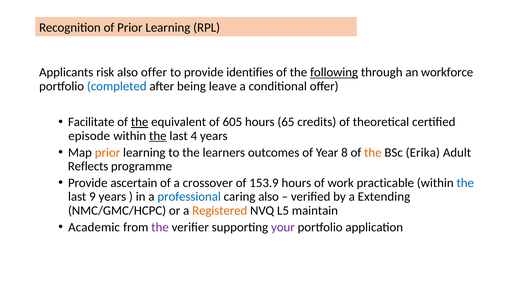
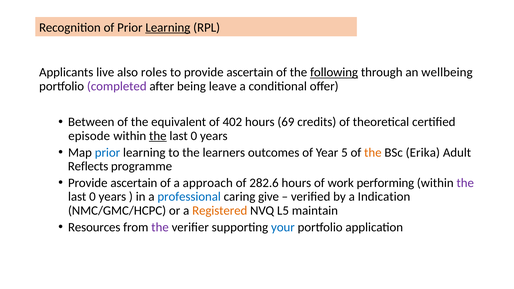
Learning underline: none -> present (168, 28)
risk: risk -> live (105, 72)
also offer: offer -> roles (154, 72)
to provide identifies: identifies -> ascertain (250, 72)
workforce: workforce -> wellbeing (447, 72)
completed colour: blue -> purple (117, 86)
Facilitate: Facilitate -> Between (91, 122)
the underline: present -> none (140, 122)
605: 605 -> 402 (232, 122)
65: 65 -> 69 (286, 122)
4: 4 -> 0 (194, 136)
prior colour: orange -> blue (107, 152)
8: 8 -> 5 (344, 152)
crossover: crossover -> approach (208, 183)
153.9: 153.9 -> 282.6 (264, 183)
practicable: practicable -> performing (385, 183)
the colour: blue -> purple (465, 183)
9: 9 -> 0 (92, 197)
caring also: also -> give (269, 197)
Extending: Extending -> Indication (384, 197)
Academic: Academic -> Resources (94, 227)
your colour: purple -> blue (283, 227)
